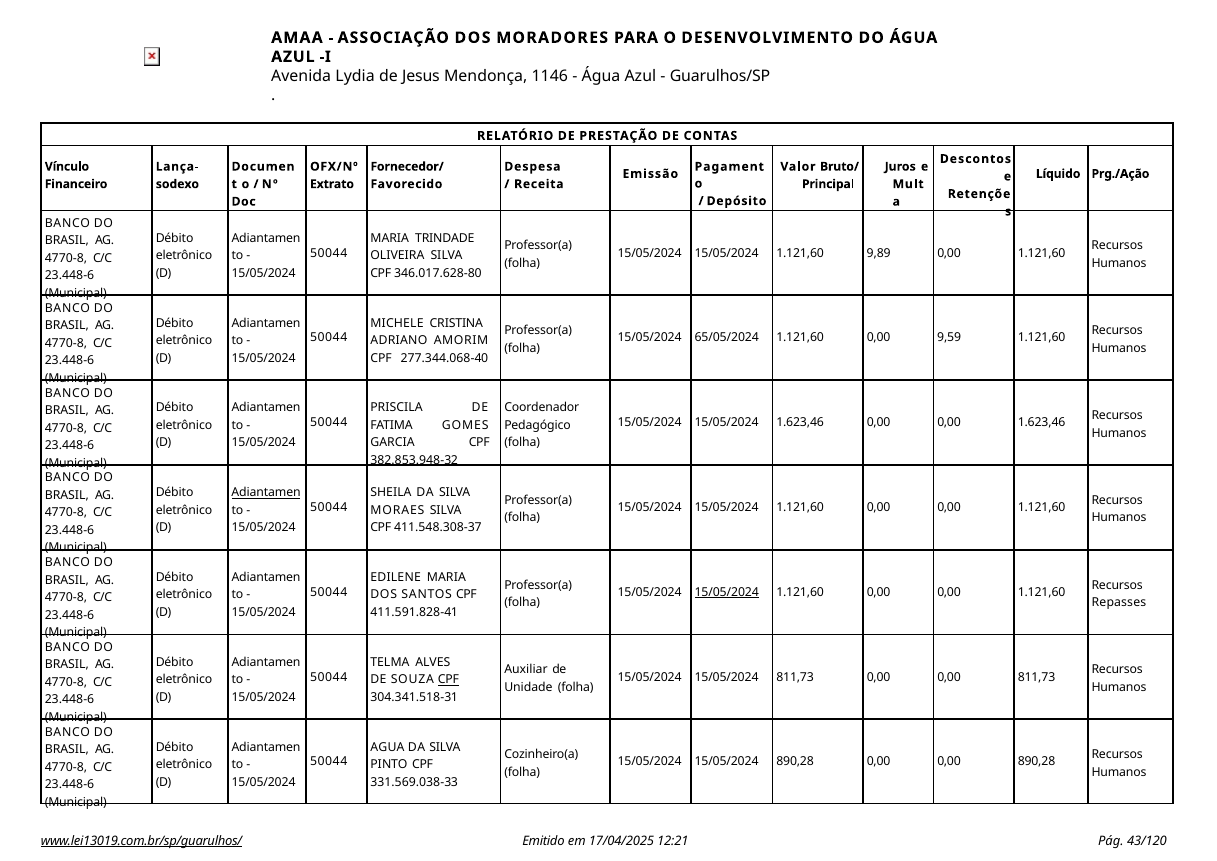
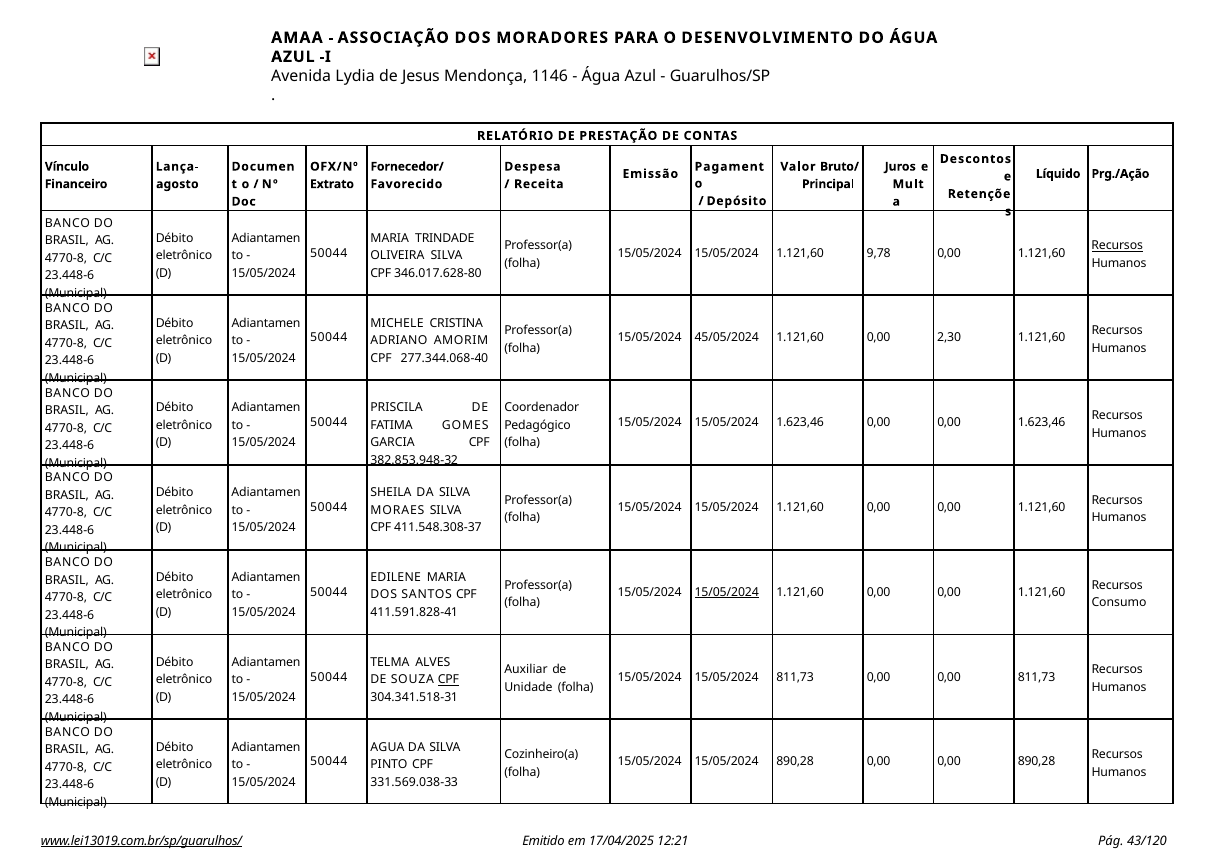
sodexo: sodexo -> agosto (177, 184)
Recursos underline: none -> present (1117, 246)
9,89: 9,89 -> 9,78 (879, 253)
65/05/2024: 65/05/2024 -> 45/05/2024 (727, 338)
9,59: 9,59 -> 2,30 (949, 338)
Adiantamen underline: present -> none (266, 492)
Repasses: Repasses -> Consumo (1119, 602)
